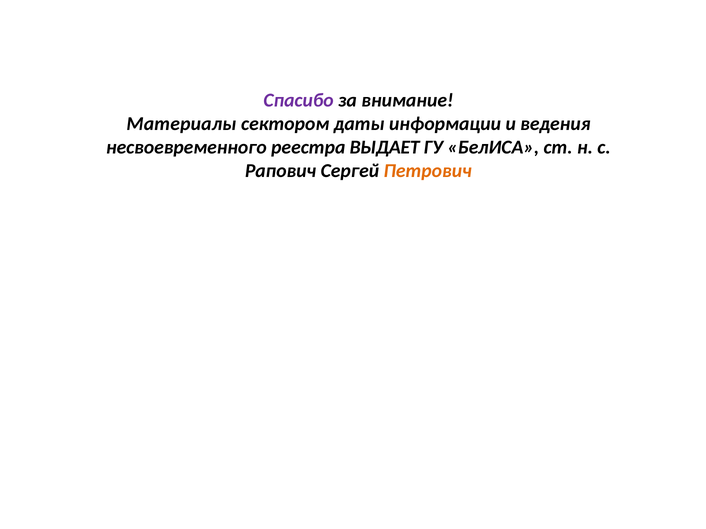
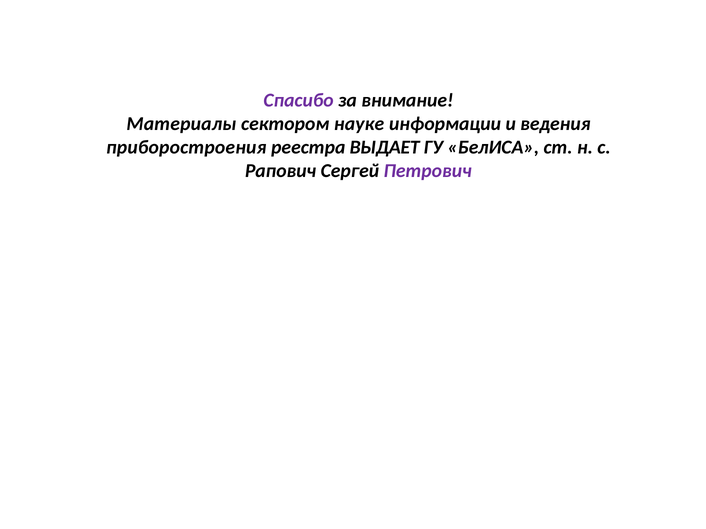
даты: даты -> науке (359, 124)
несвоевременного: несвоевременного -> приборостроения (186, 147)
Петрович colour: orange -> purple (428, 171)
